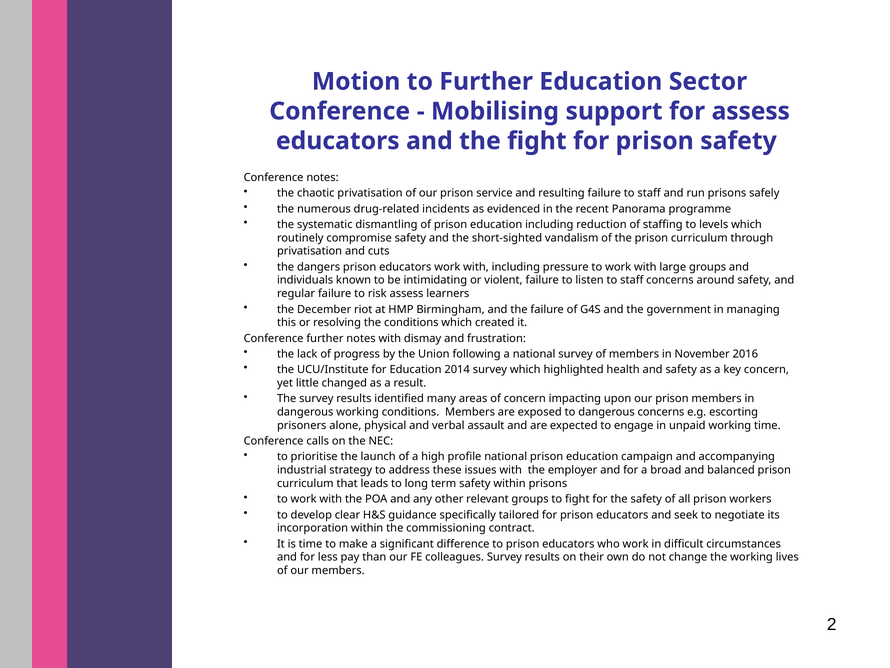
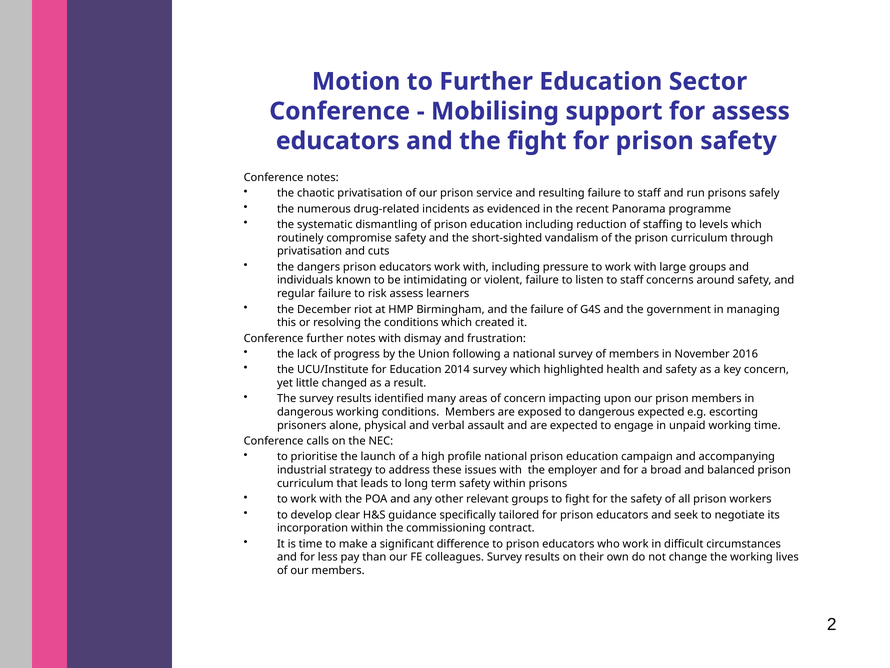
dangerous concerns: concerns -> expected (661, 412)
